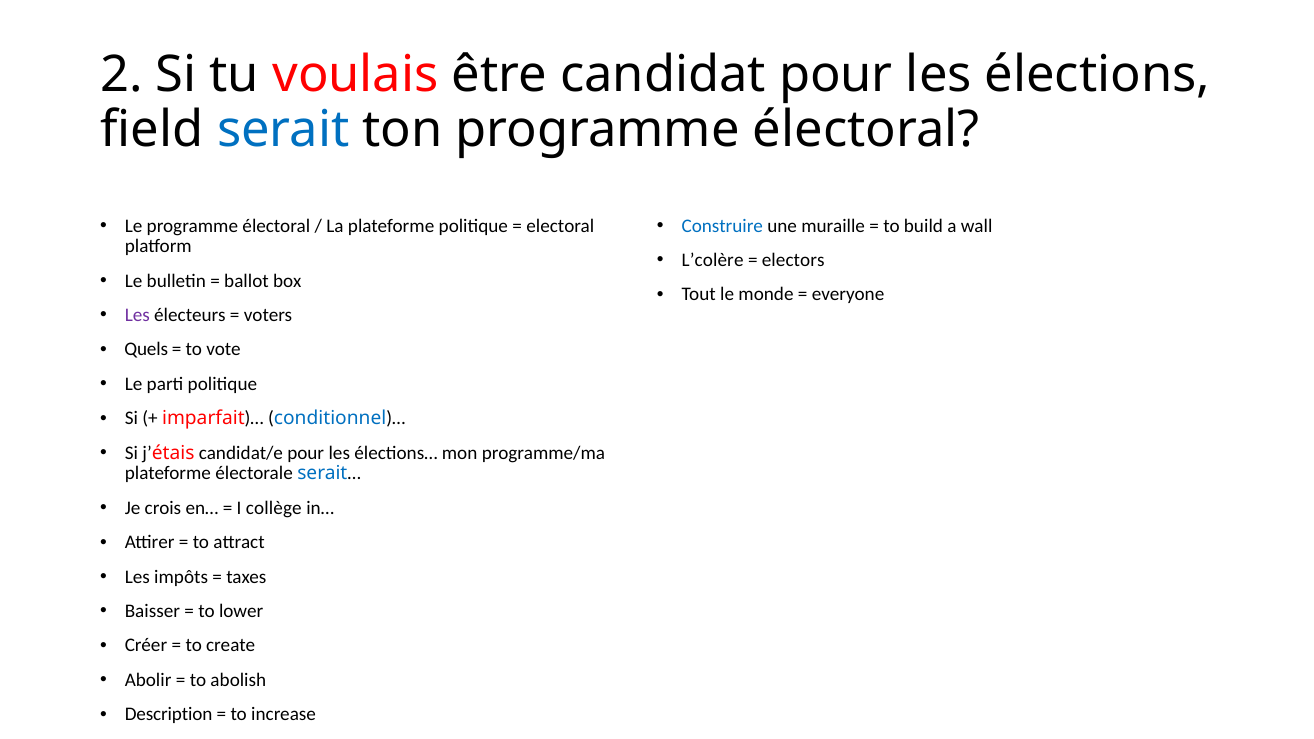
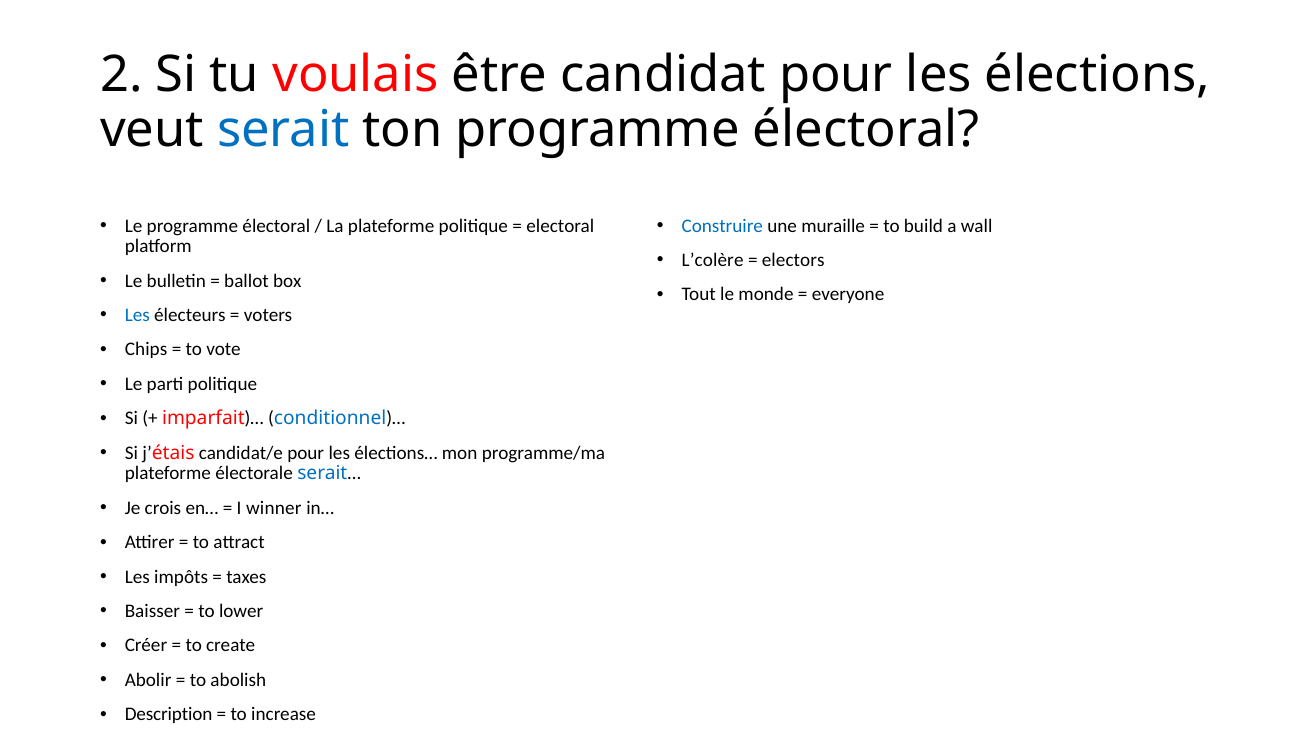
field: field -> veut (152, 130)
Les colour: purple -> blue (137, 315)
Quels: Quels -> Chips (146, 350)
collège: collège -> winner (274, 508)
